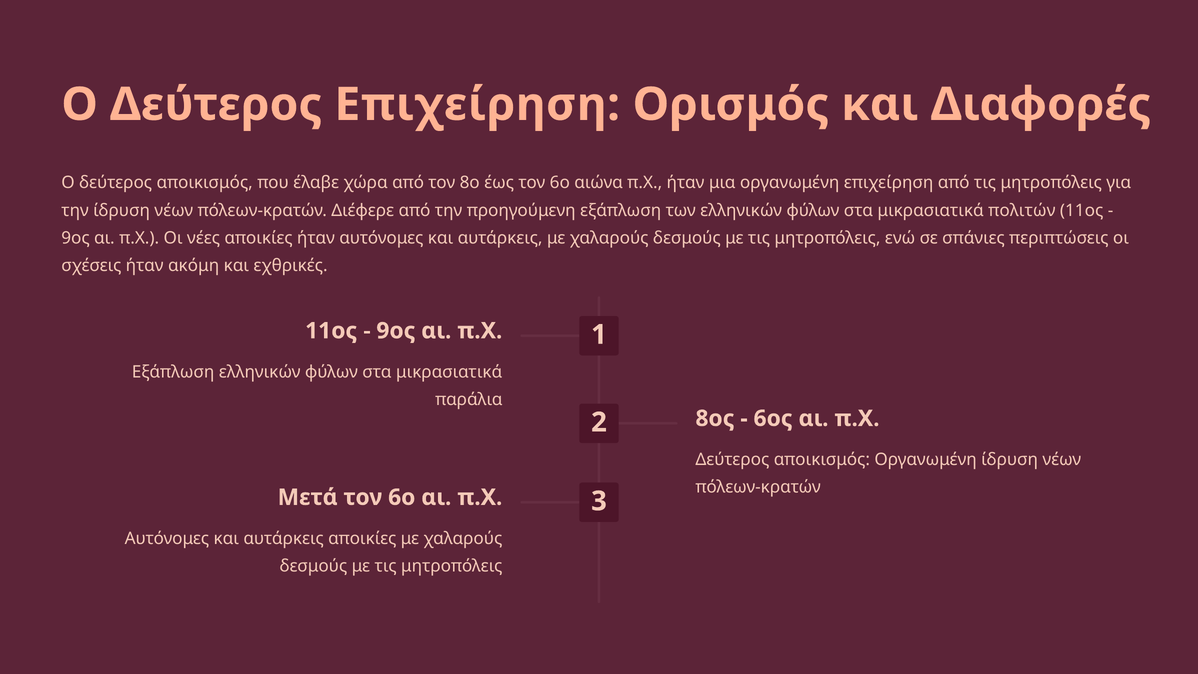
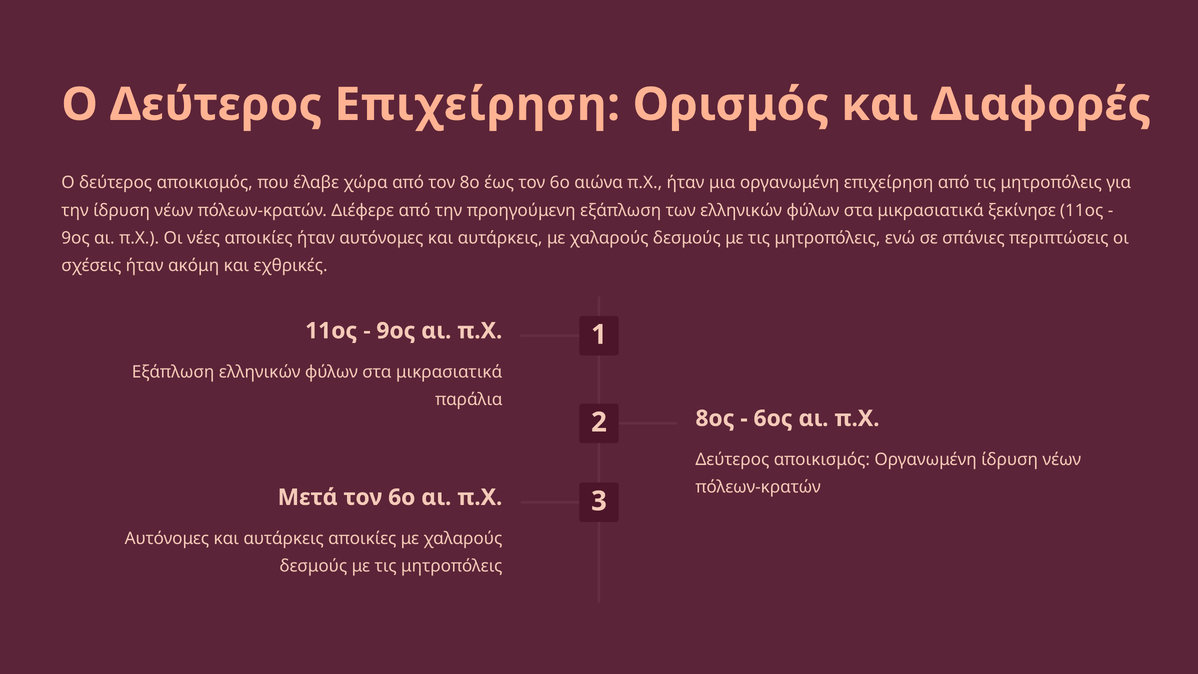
πολιτών: πολιτών -> ξεκίνησε (1022, 210)
